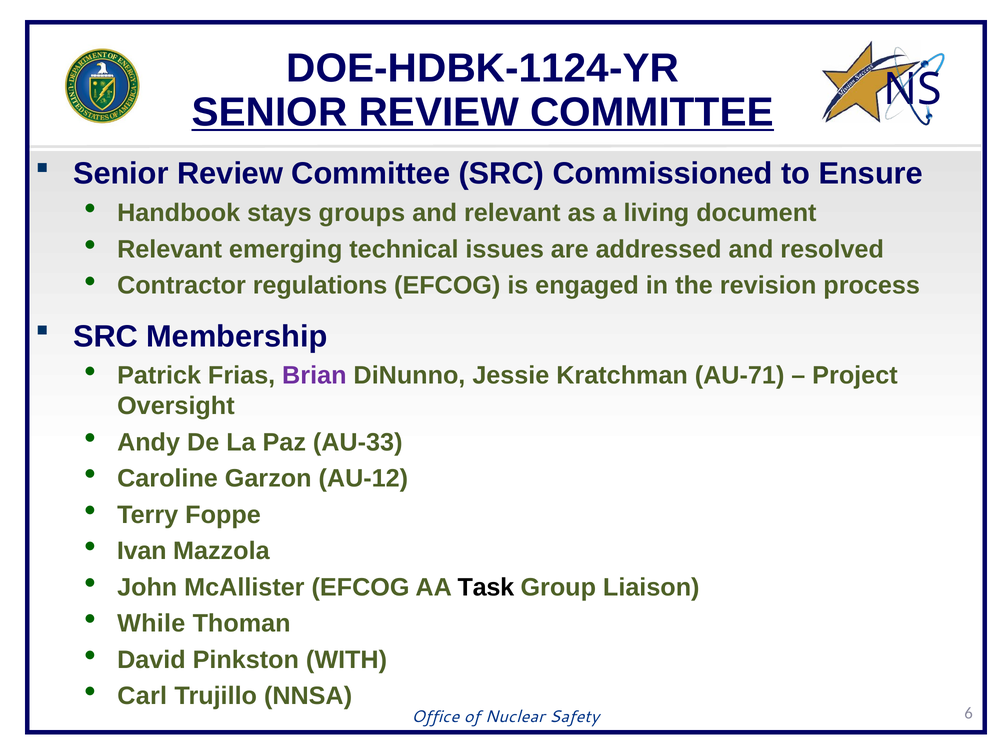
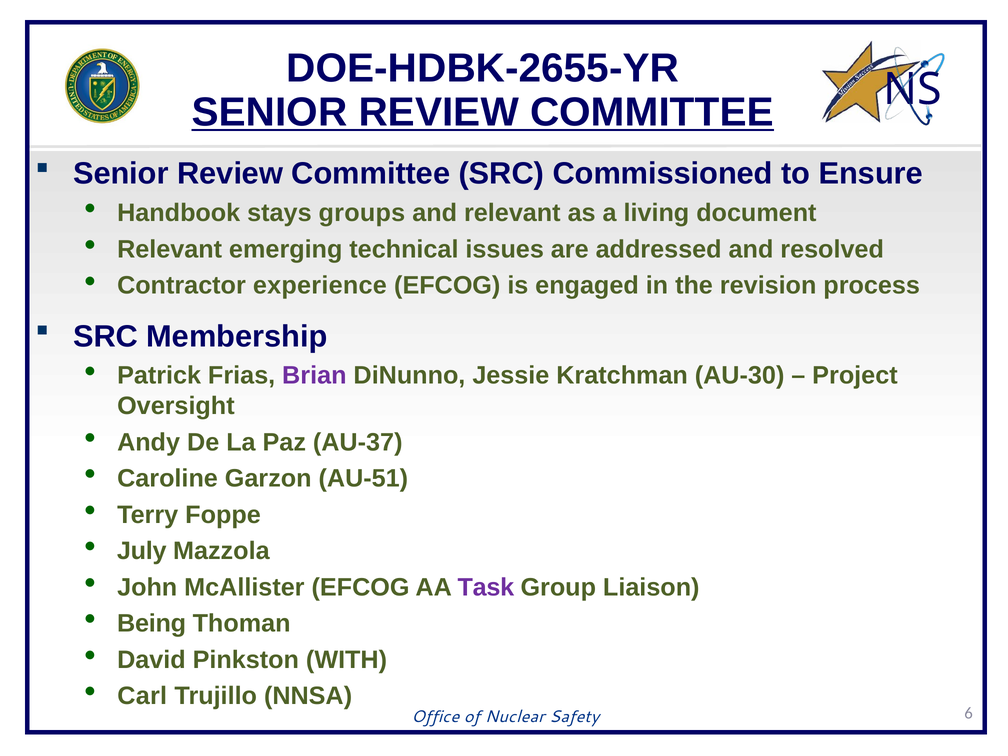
DOE-HDBK-1124-YR: DOE-HDBK-1124-YR -> DOE-HDBK-2655-YR (483, 69)
regulations: regulations -> experience (320, 286)
AU-71: AU-71 -> AU-30 (740, 376)
AU-33: AU-33 -> AU-37 (358, 442)
AU-12: AU-12 -> AU-51 (363, 478)
Ivan: Ivan -> July (142, 551)
Task colour: black -> purple (486, 587)
While: While -> Being (152, 624)
